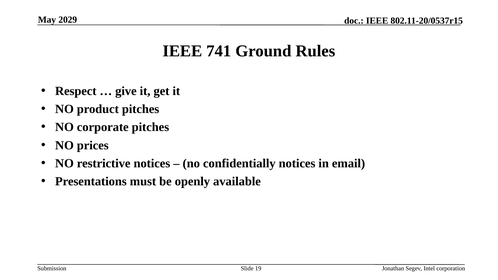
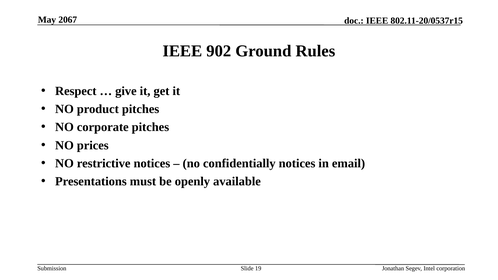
2029: 2029 -> 2067 (68, 20)
741: 741 -> 902 (219, 51)
